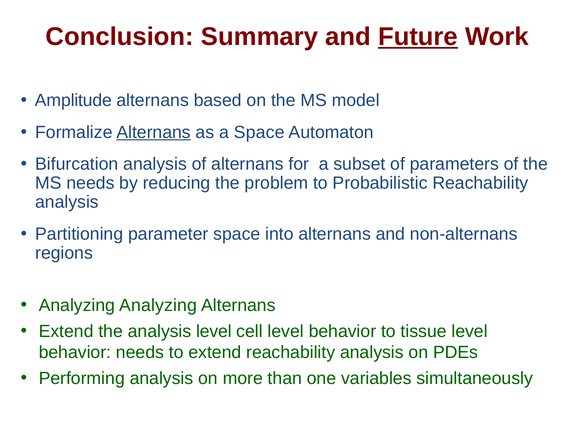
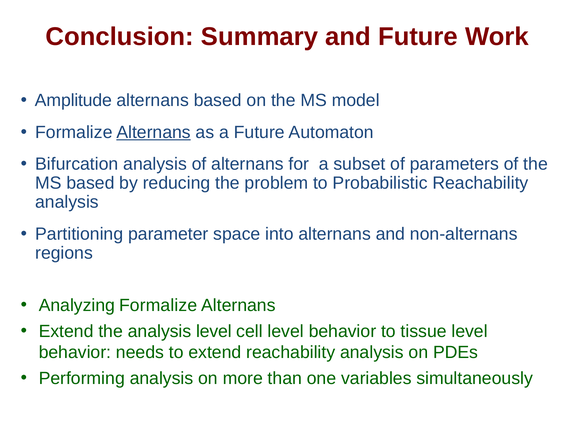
Future underline: present -> none (418, 37)
a Space: Space -> Future (259, 132)
MS needs: needs -> based (91, 183)
Analyzing Analyzing: Analyzing -> Formalize (158, 306)
